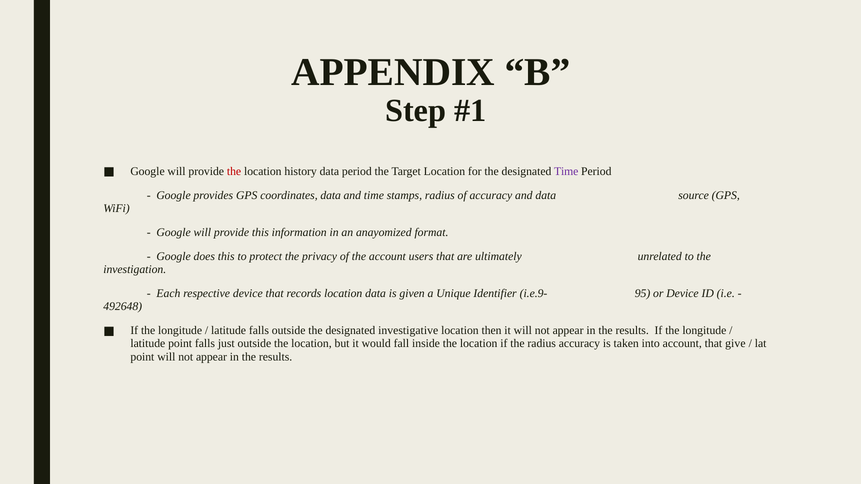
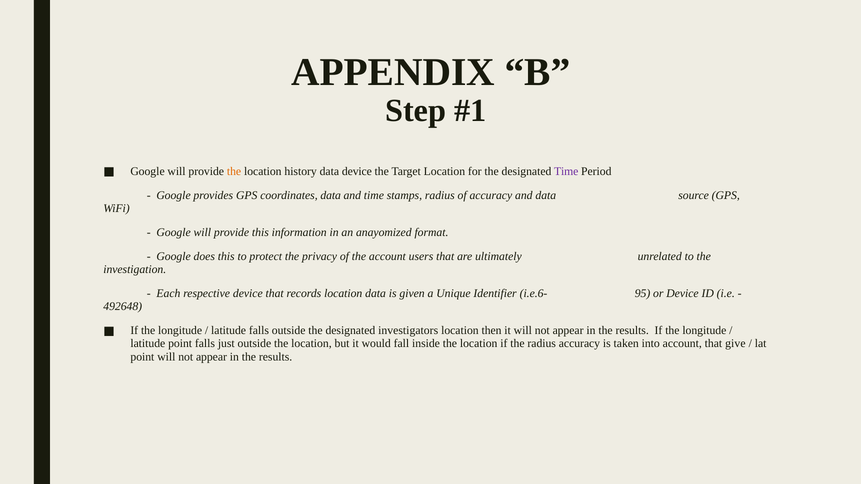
the colour: red -> orange (234, 171)
data period: period -> device (357, 171)
i.e.9-: i.e.9- -> i.e.6- (534, 293)
investigative: investigative -> investigators (408, 331)
